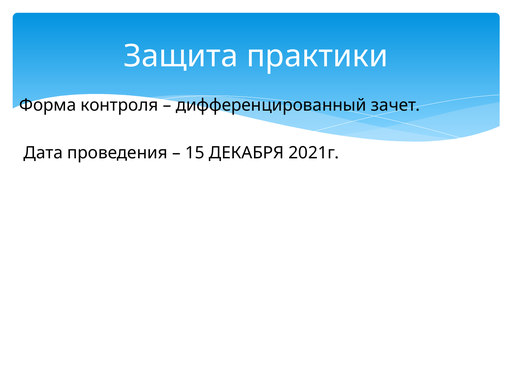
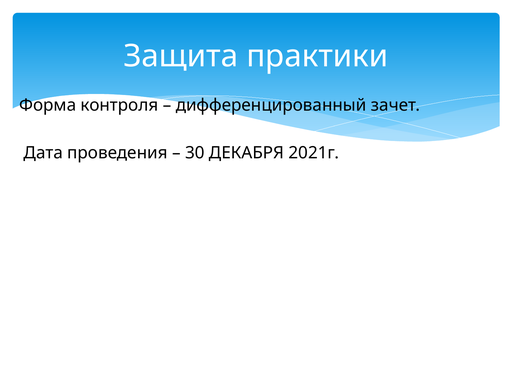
15: 15 -> 30 (195, 153)
